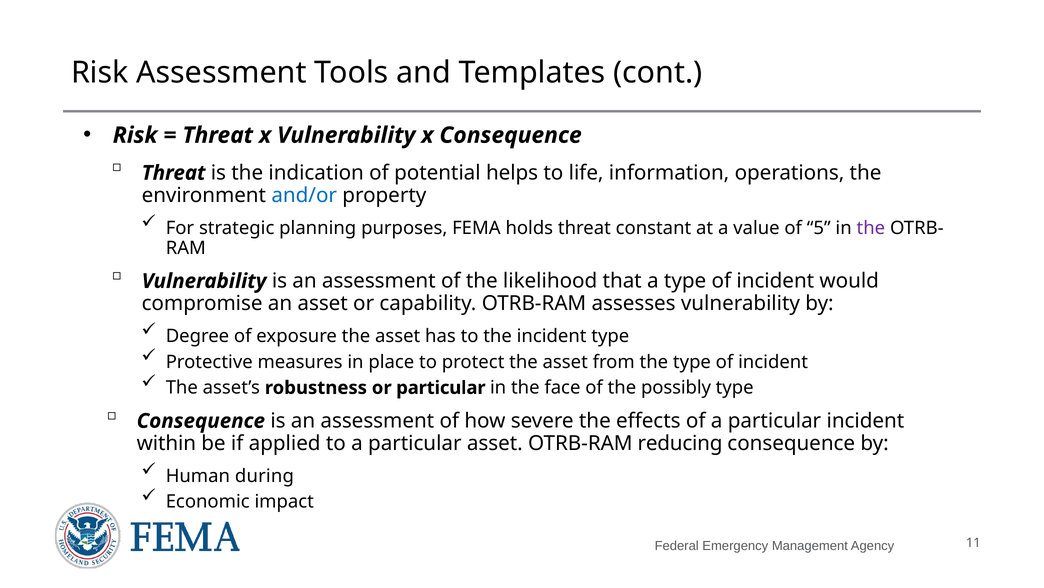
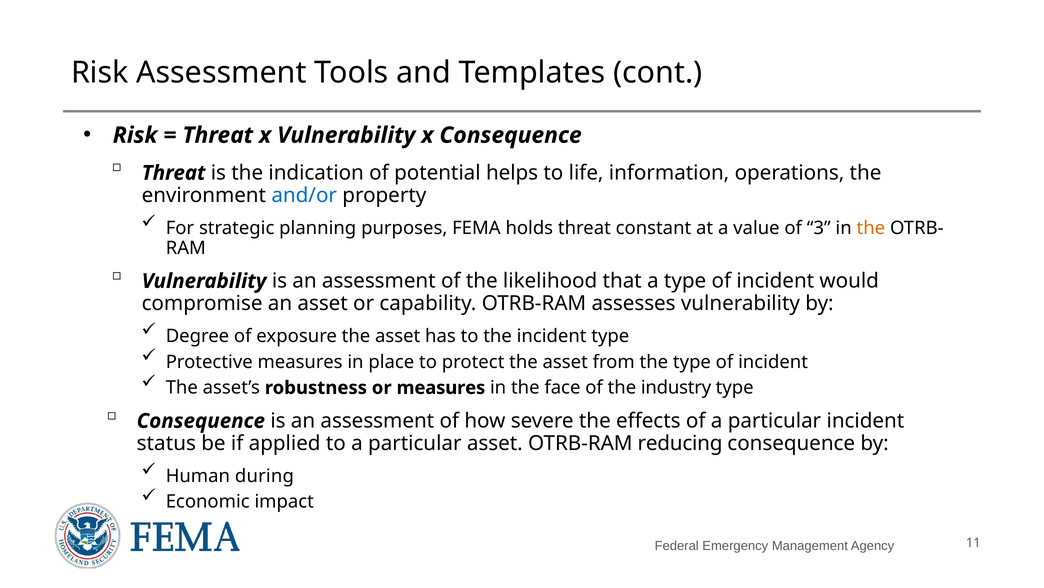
5: 5 -> 3 (819, 228)
the colour: purple -> orange (871, 228)
or particular: particular -> measures (441, 387)
possibly: possibly -> industry (676, 387)
within: within -> status (166, 443)
